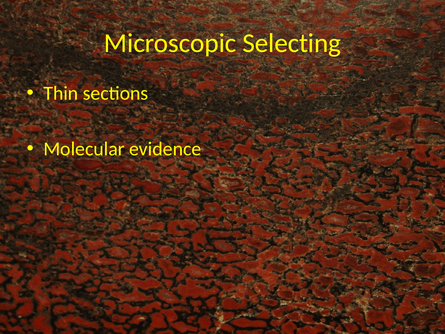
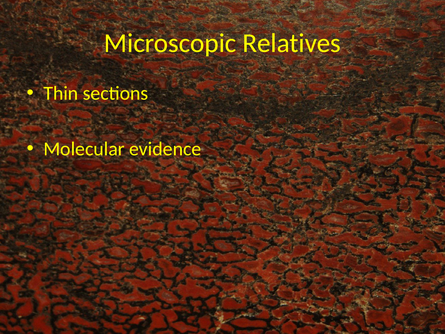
Selecting: Selecting -> Relatives (292, 43)
